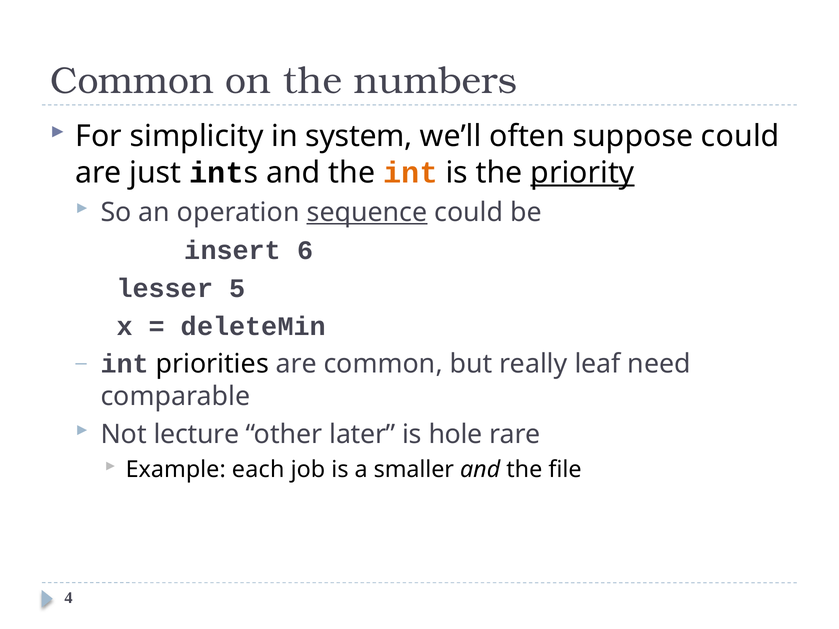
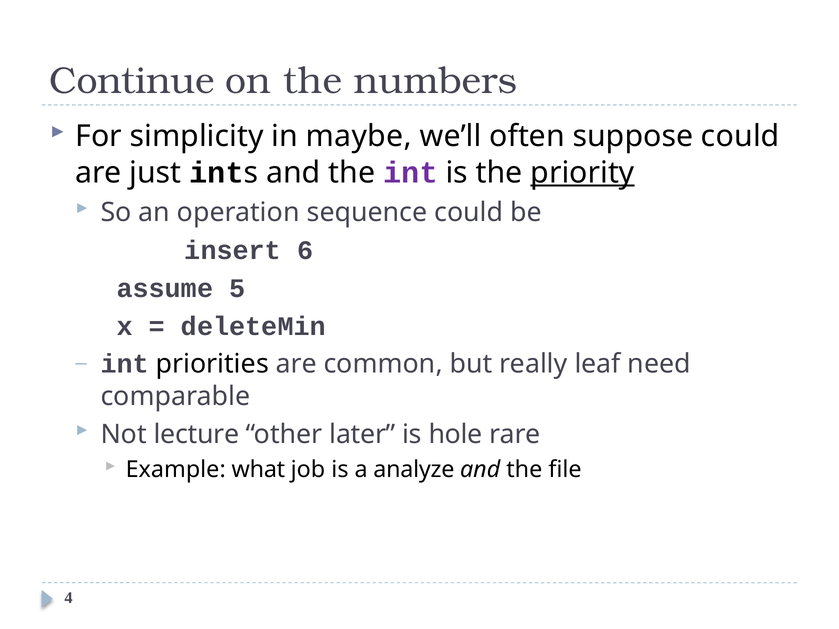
Common: Common -> Continue (132, 81)
system: system -> maybe (359, 136)
int colour: orange -> purple (410, 173)
sequence underline: present -> none (367, 212)
lesser: lesser -> assume (165, 288)
each: each -> what (258, 470)
smaller: smaller -> analyze (414, 470)
